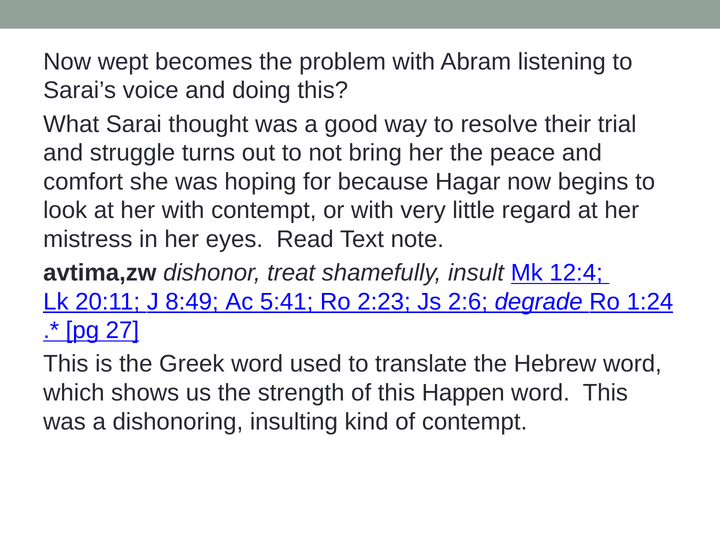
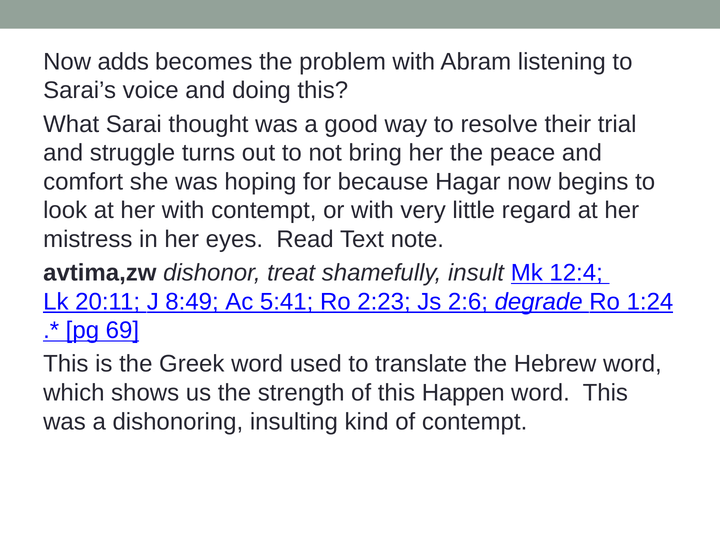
wept: wept -> adds (123, 62)
27: 27 -> 69 (122, 330)
